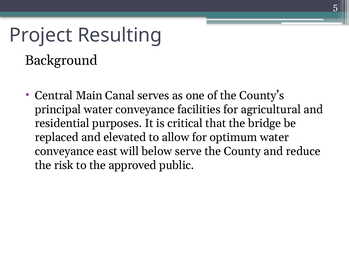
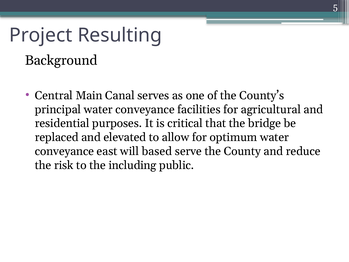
below: below -> based (157, 151)
approved: approved -> including (132, 165)
